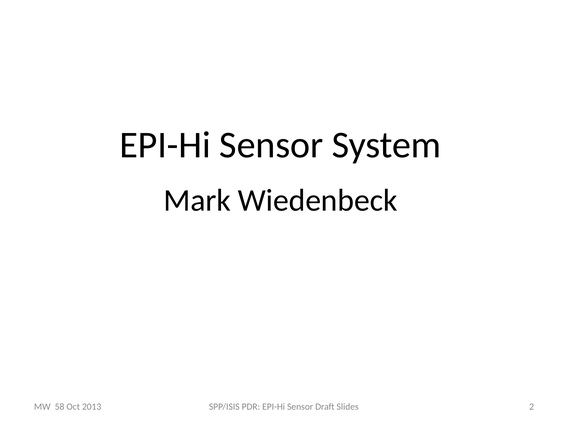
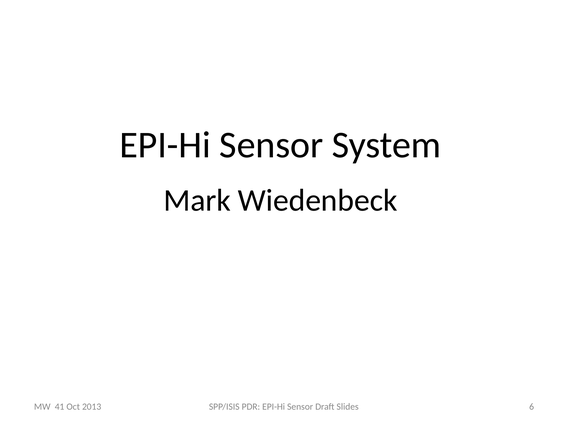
2: 2 -> 6 (532, 407)
58: 58 -> 41 (60, 407)
